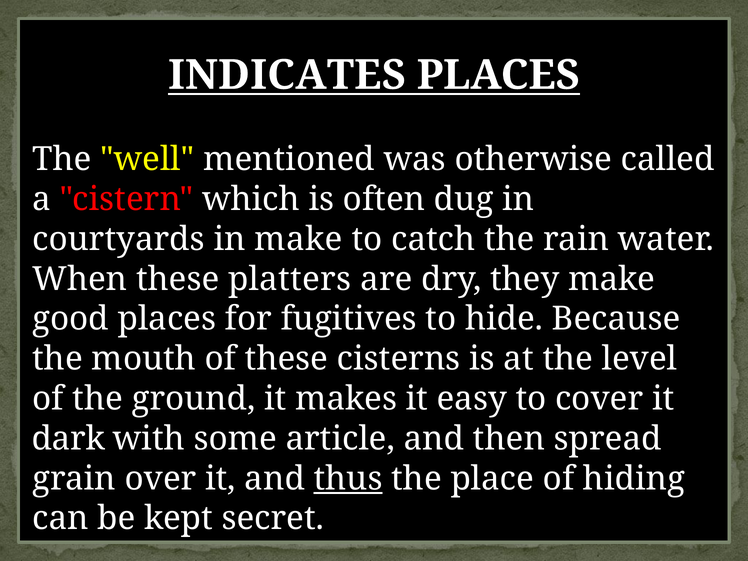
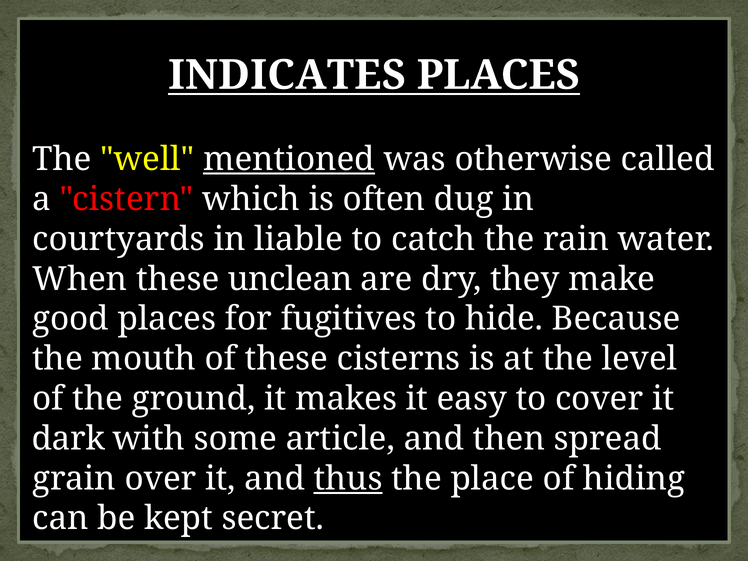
mentioned underline: none -> present (289, 159)
in make: make -> liable (299, 239)
platters: platters -> unclean (290, 279)
